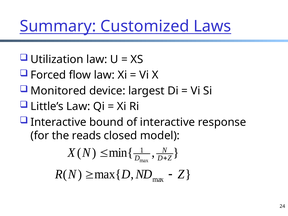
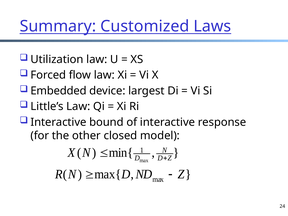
Monitored: Monitored -> Embedded (58, 91)
reads: reads -> other (86, 136)
